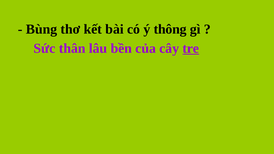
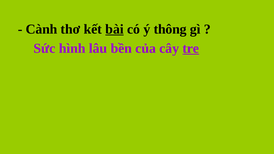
Bùng: Bùng -> Cành (42, 29)
bài underline: none -> present (115, 29)
thân: thân -> hình (72, 48)
